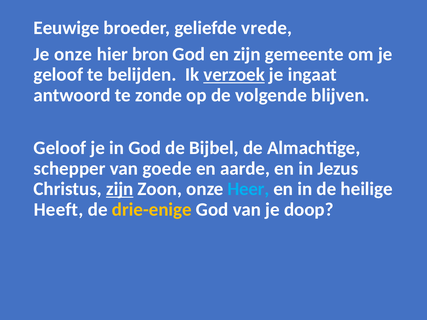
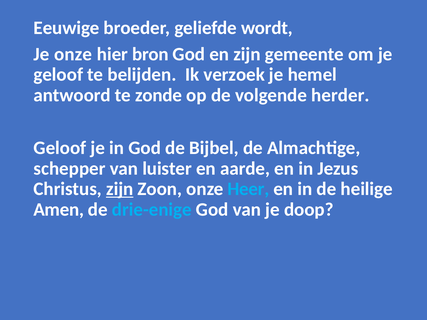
vrede: vrede -> wordt (267, 28)
verzoek underline: present -> none (234, 75)
ingaat: ingaat -> hemel (312, 75)
blijven: blijven -> herder (340, 95)
goede: goede -> luister (167, 169)
Heeft: Heeft -> Amen (59, 210)
drie-enige colour: yellow -> light blue (152, 210)
